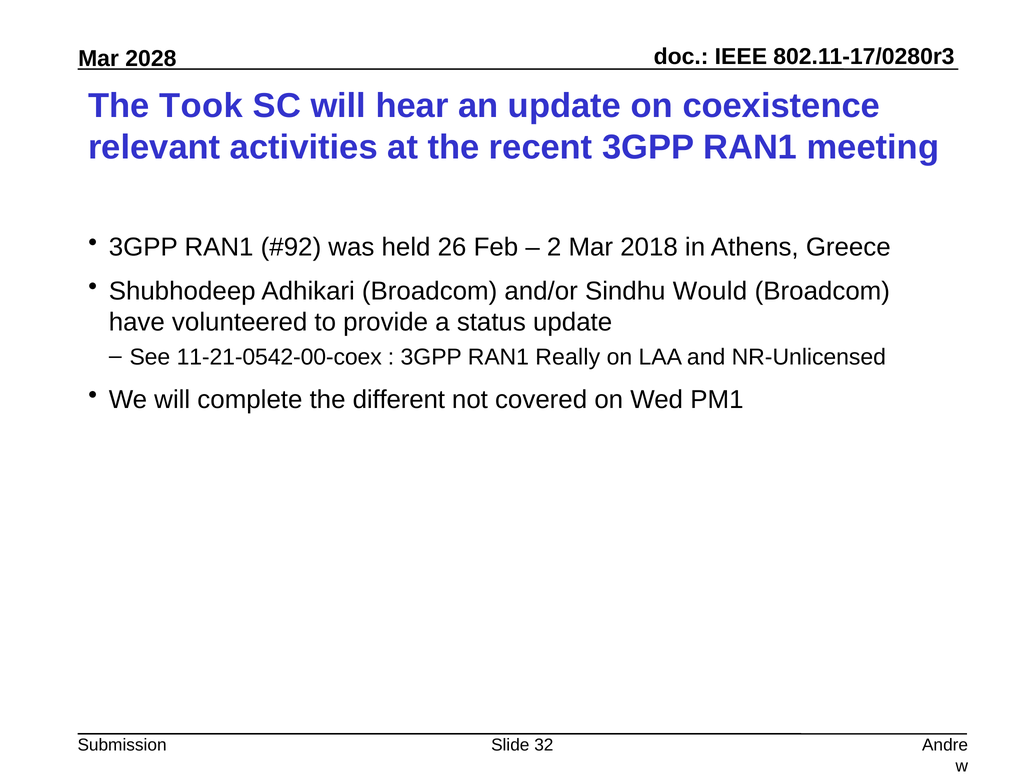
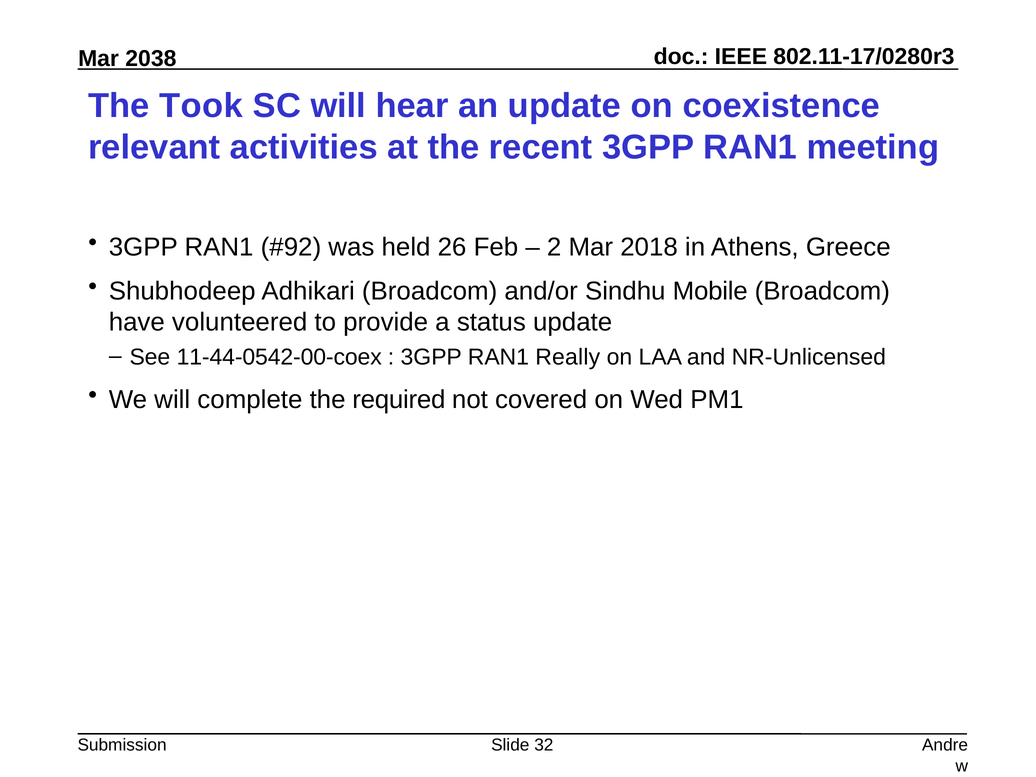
2028: 2028 -> 2038 (151, 59)
Would: Would -> Mobile (710, 291)
11-21-0542-00-coex: 11-21-0542-00-coex -> 11-44-0542-00-coex (279, 357)
different: different -> required (399, 400)
